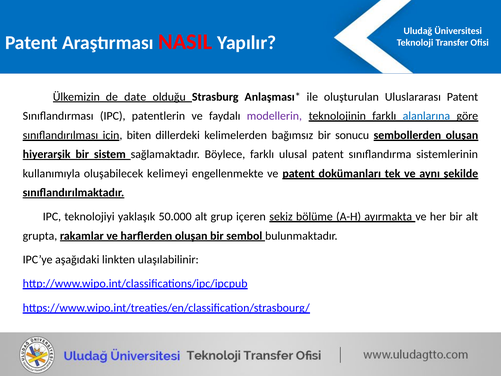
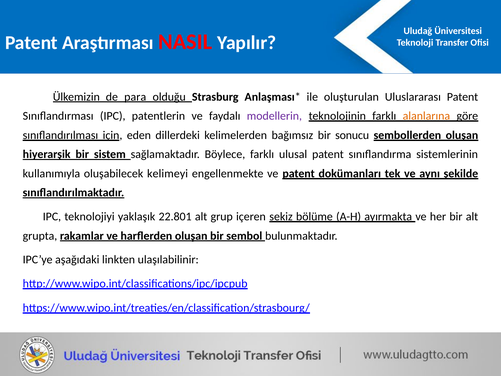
date: date -> para (135, 97)
alanlarına colour: blue -> orange (426, 116)
biten: biten -> eden (139, 135)
50.000: 50.000 -> 22.801 (175, 216)
